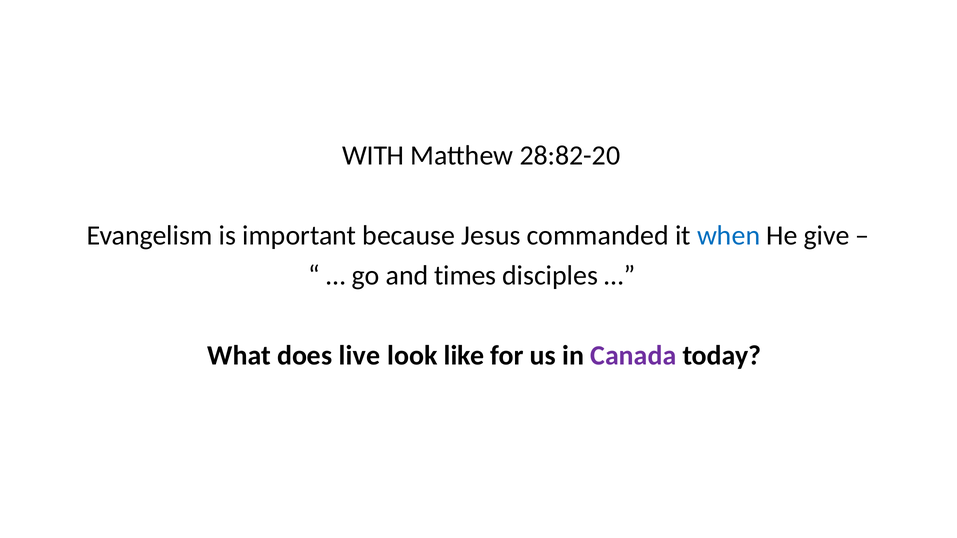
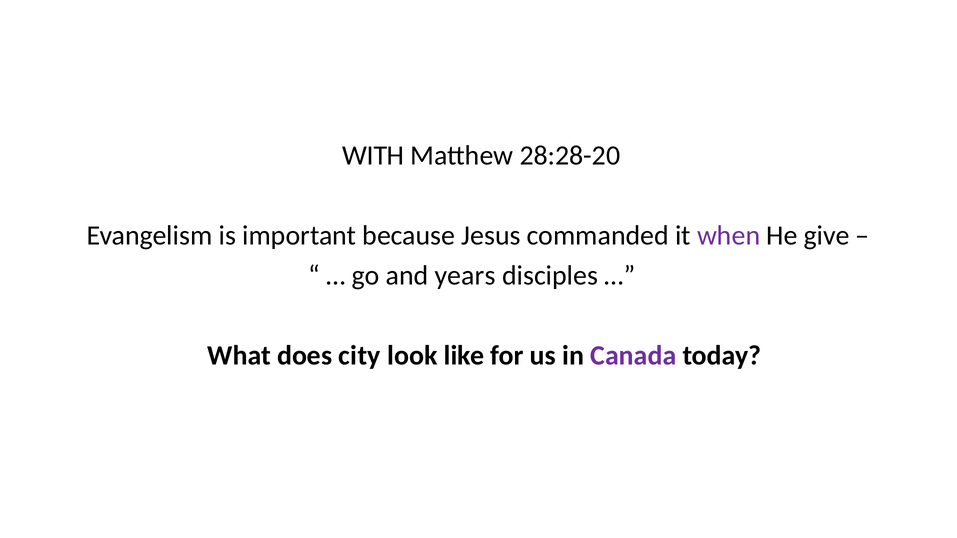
28:82-20: 28:82-20 -> 28:28-20 (570, 155)
when colour: blue -> purple (729, 235)
times: times -> years (465, 276)
live: live -> city (360, 356)
